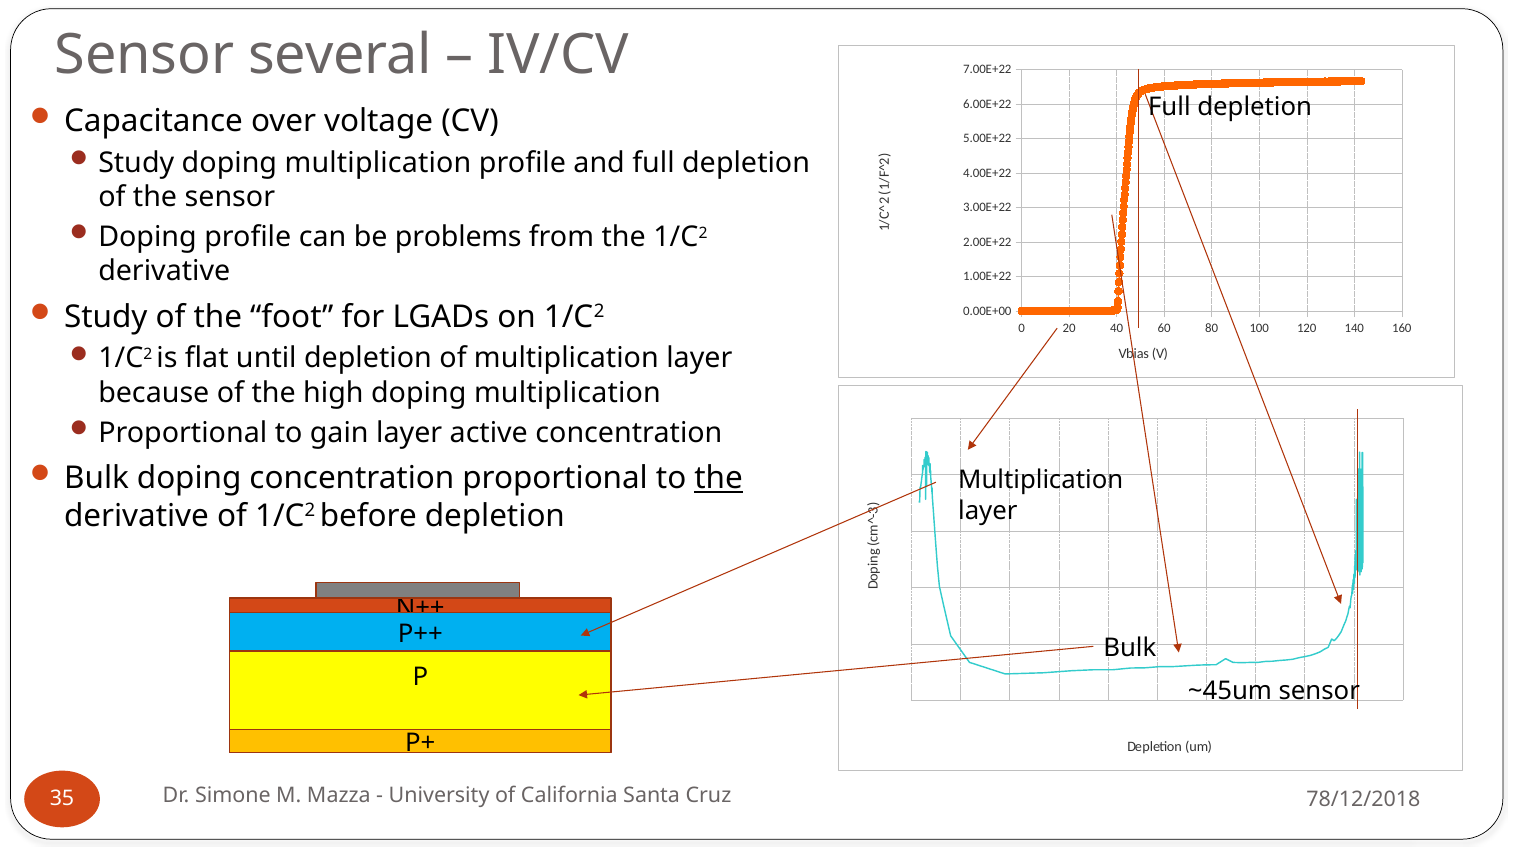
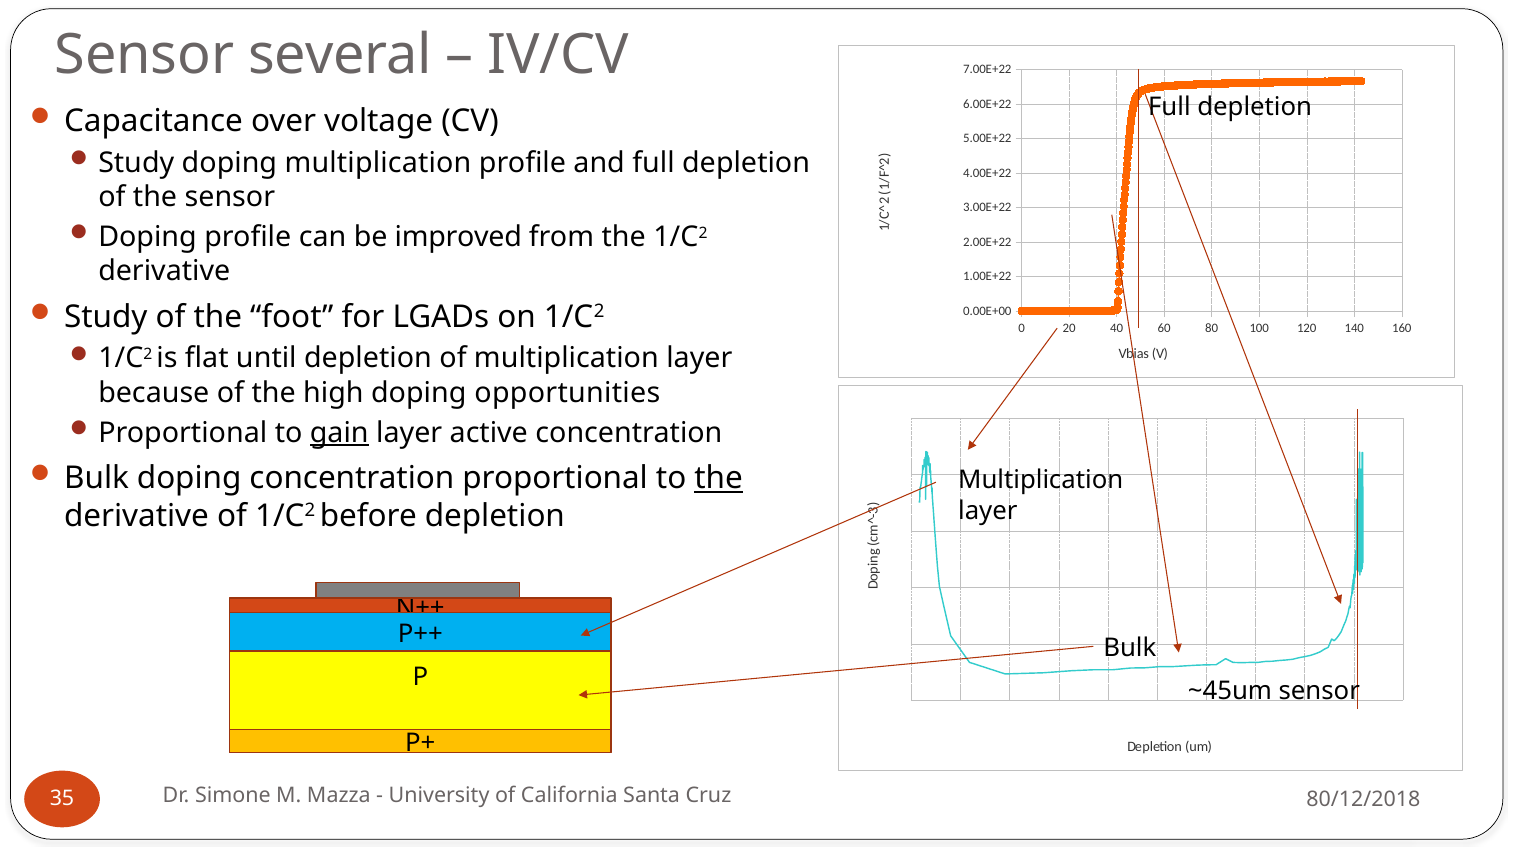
problems: problems -> improved (458, 237)
high doping multiplication: multiplication -> opportunities (567, 393)
gain underline: none -> present (339, 433)
78/12/2018: 78/12/2018 -> 80/12/2018 (1363, 800)
